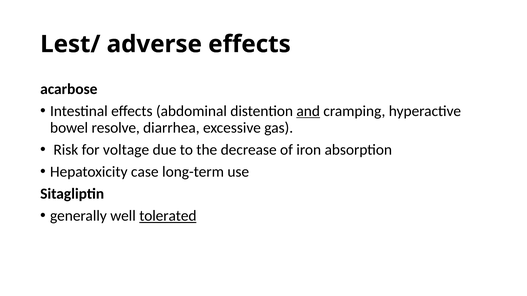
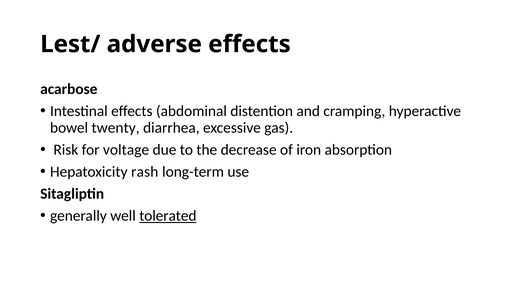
and underline: present -> none (308, 111)
resolve: resolve -> twenty (116, 128)
case: case -> rash (145, 172)
